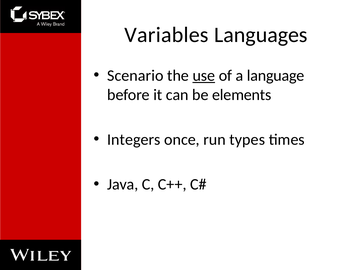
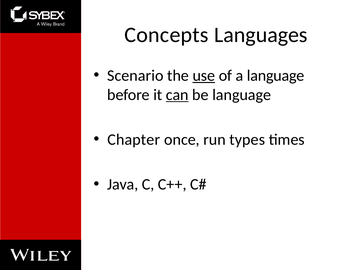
Variables: Variables -> Concepts (167, 35)
can underline: none -> present (177, 95)
be elements: elements -> language (242, 95)
Integers: Integers -> Chapter (134, 140)
